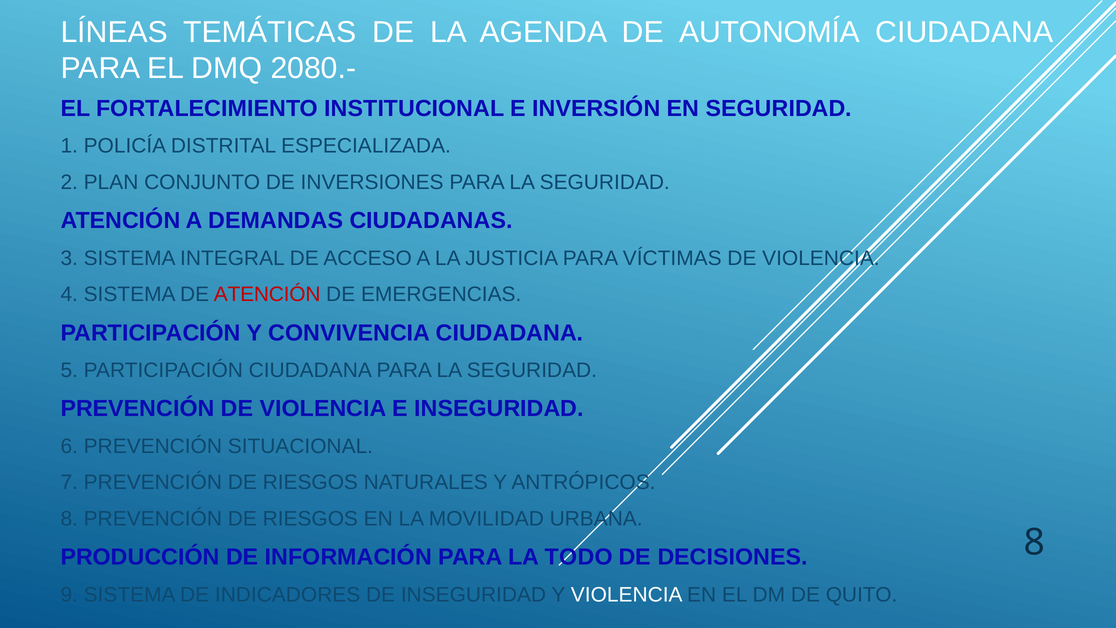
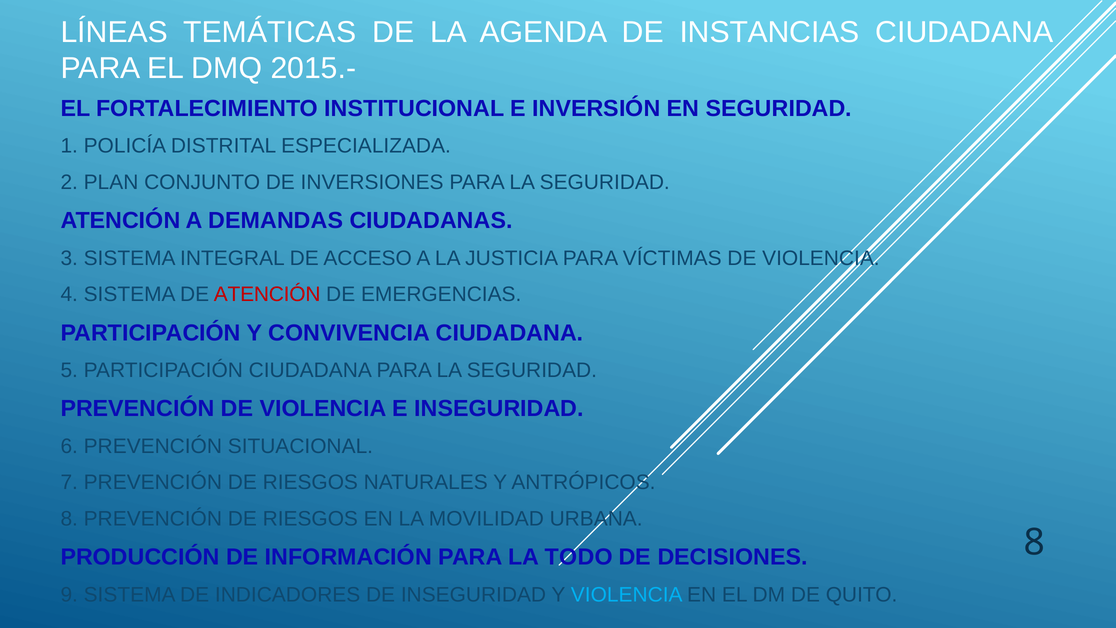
AUTONOMÍA: AUTONOMÍA -> INSTANCIAS (770, 32)
2080.-: 2080.- -> 2015.- (313, 68)
VIOLENCIA colour: white -> light blue (627, 594)
